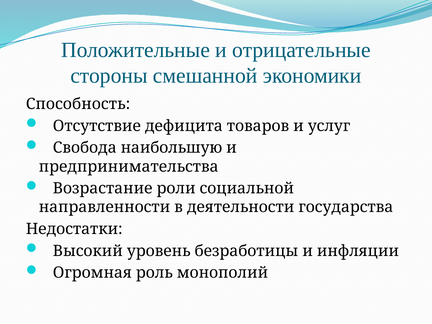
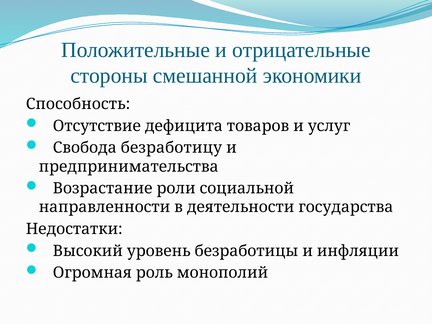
наибольшую: наибольшую -> безработицу (171, 148)
